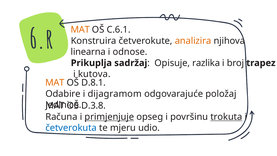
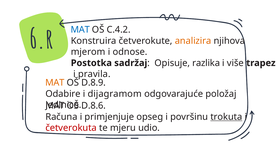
MAT colour: orange -> blue (80, 30)
C.6.1: C.6.1 -> C.4.2 (119, 30)
linearna: linearna -> mjerom (88, 52)
Prikuplja: Prikuplja -> Postotka (91, 63)
broj: broj -> više (235, 63)
kutova: kutova -> pravila (94, 74)
D.8.1: D.8.1 -> D.8.9 (94, 83)
D.3.8: D.3.8 -> D.8.6 (94, 106)
primjenjuje underline: present -> none (109, 117)
četverokuta colour: blue -> red (71, 128)
